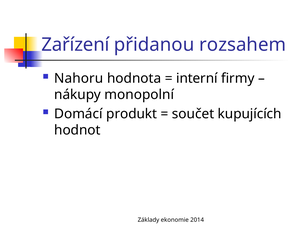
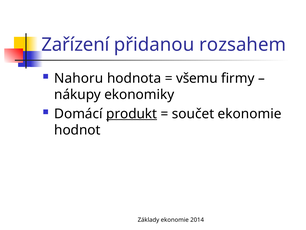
interní: interní -> všemu (197, 78)
monopolní: monopolní -> ekonomiky (139, 94)
produkt underline: none -> present (132, 114)
součet kupujících: kupujících -> ekonomie (250, 114)
